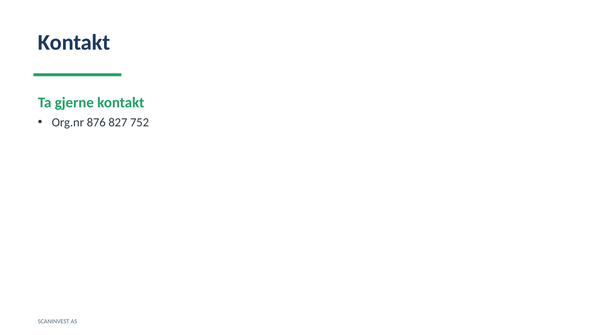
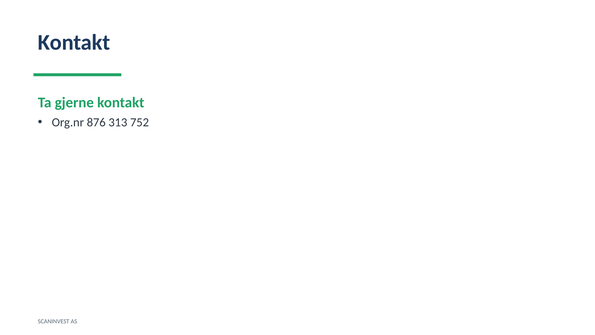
827: 827 -> 313 (118, 122)
